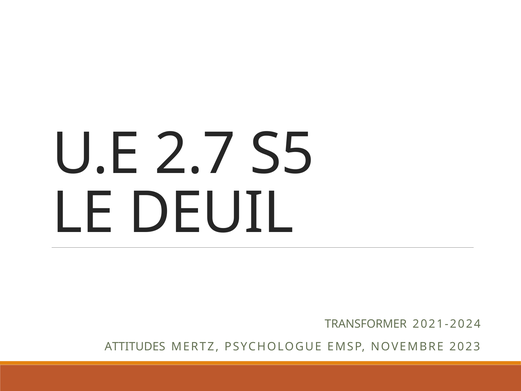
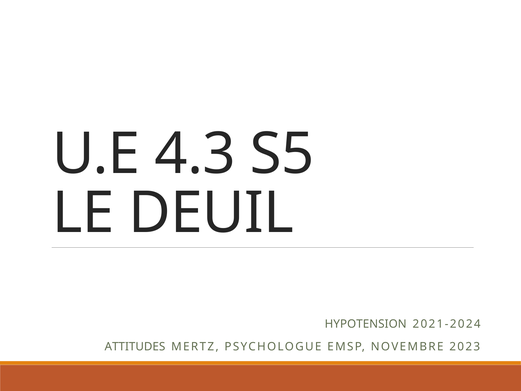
2.7: 2.7 -> 4.3 (195, 154)
TRANSFORMER: TRANSFORMER -> HYPOTENSION (366, 324)
